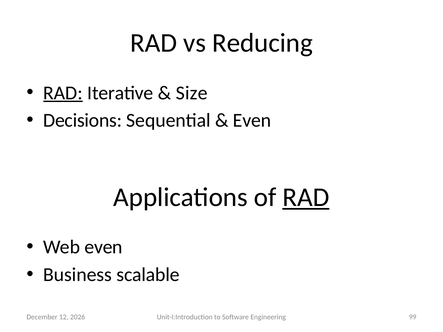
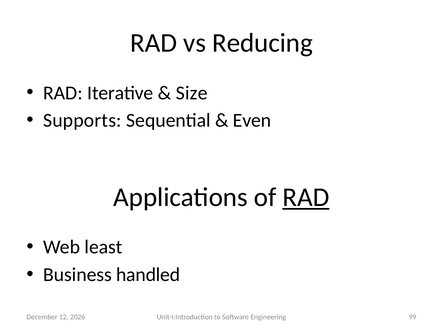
RAD underline: present -> none (63, 93)
Decisions: Decisions -> Supports (82, 121)
Web even: even -> least (103, 247)
scalable: scalable -> handled (148, 275)
